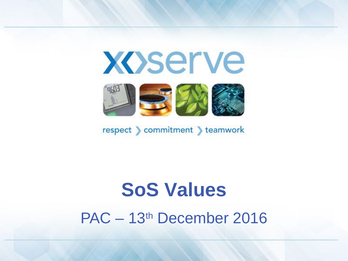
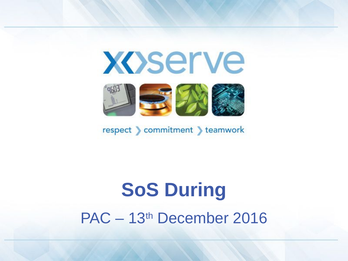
Values: Values -> During (195, 190)
